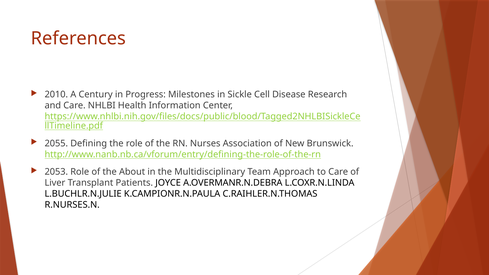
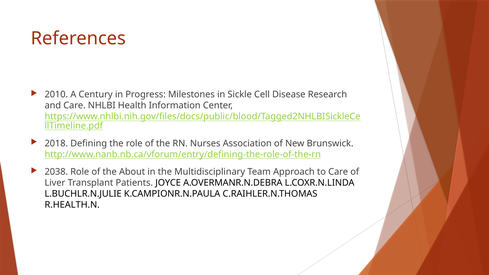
2055: 2055 -> 2018 (56, 143)
2053: 2053 -> 2038 (56, 172)
R.NURSES.N: R.NURSES.N -> R.HEALTH.N (72, 205)
